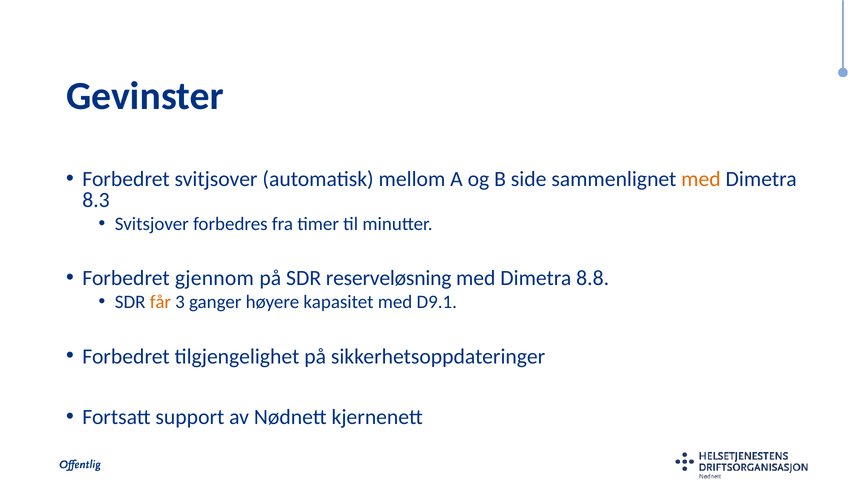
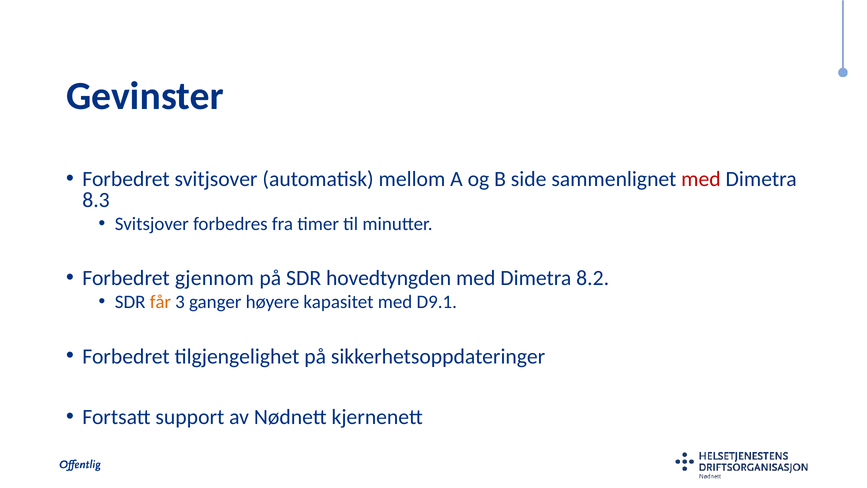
med colour: orange -> red (701, 179)
reserveløsning: reserveløsning -> hovedtyngden (389, 278)
8.8: 8.8 -> 8.2 (593, 278)
